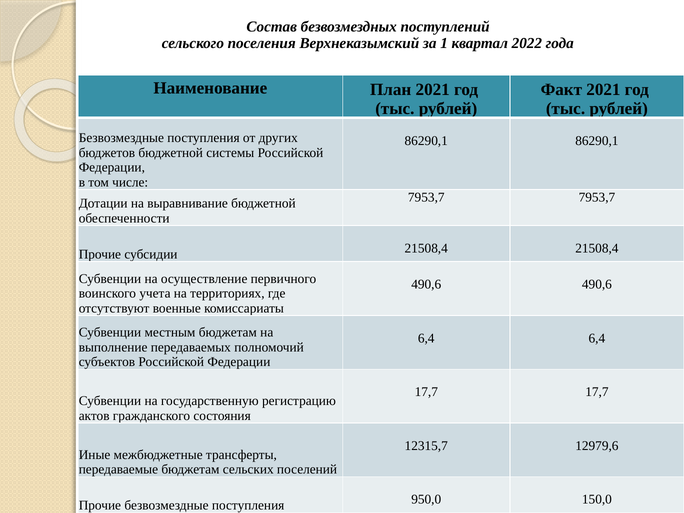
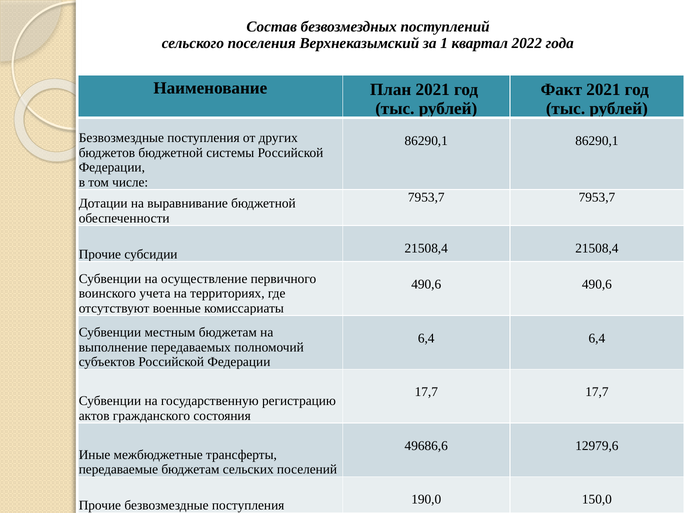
12315,7: 12315,7 -> 49686,6 (426, 446)
950,0: 950,0 -> 190,0 (426, 500)
